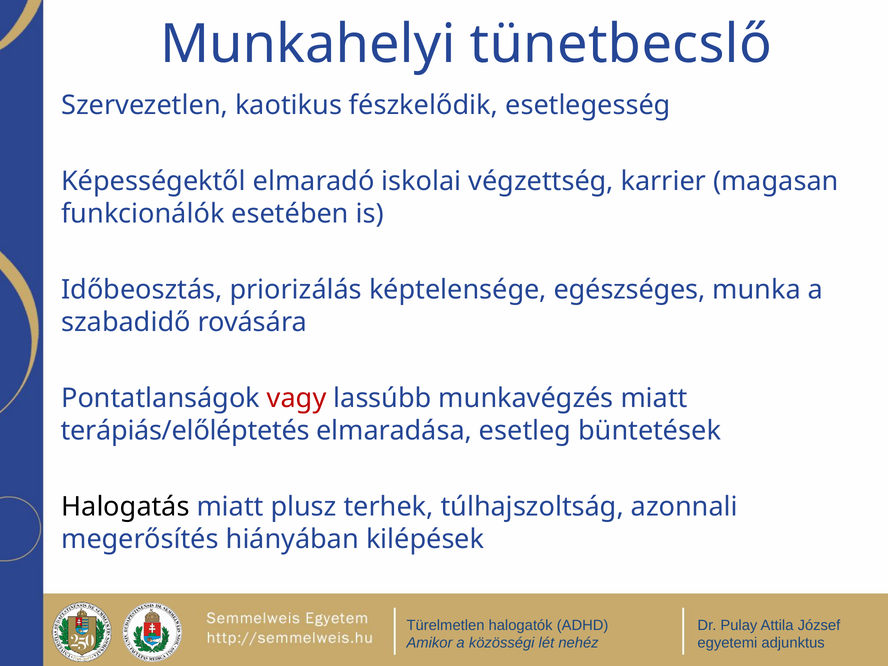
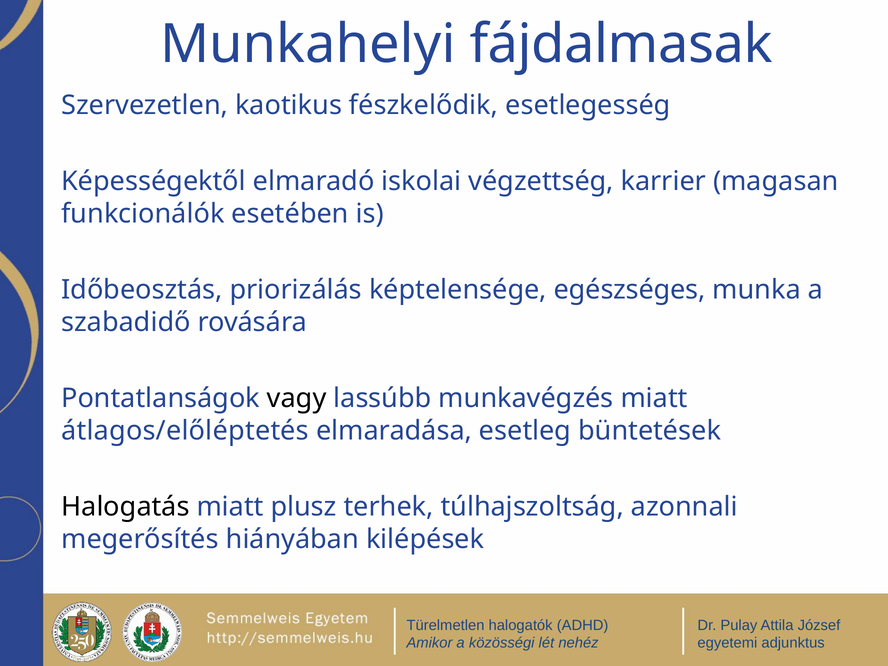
tünetbecslő: tünetbecslő -> fájdalmasak (621, 44)
vagy colour: red -> black (297, 398)
terápiás/előléptetés: terápiás/előléptetés -> átlagos/előléptetés (185, 431)
